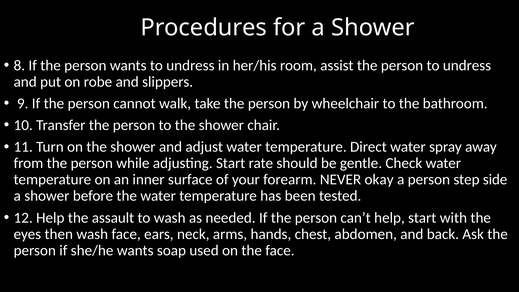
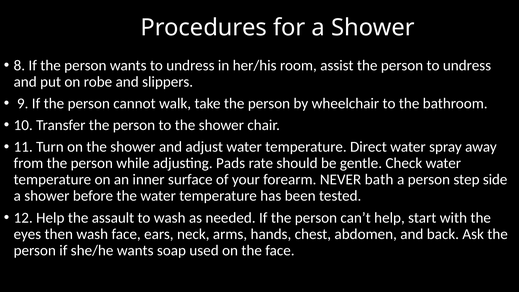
adjusting Start: Start -> Pads (231, 163)
okay: okay -> bath (379, 180)
